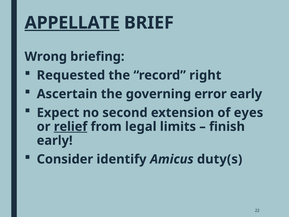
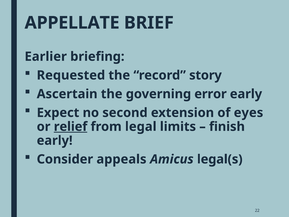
APPELLATE underline: present -> none (72, 23)
Wrong: Wrong -> Earlier (46, 56)
right: right -> story (205, 75)
identify: identify -> appeals (121, 159)
duty(s: duty(s -> legal(s (220, 159)
